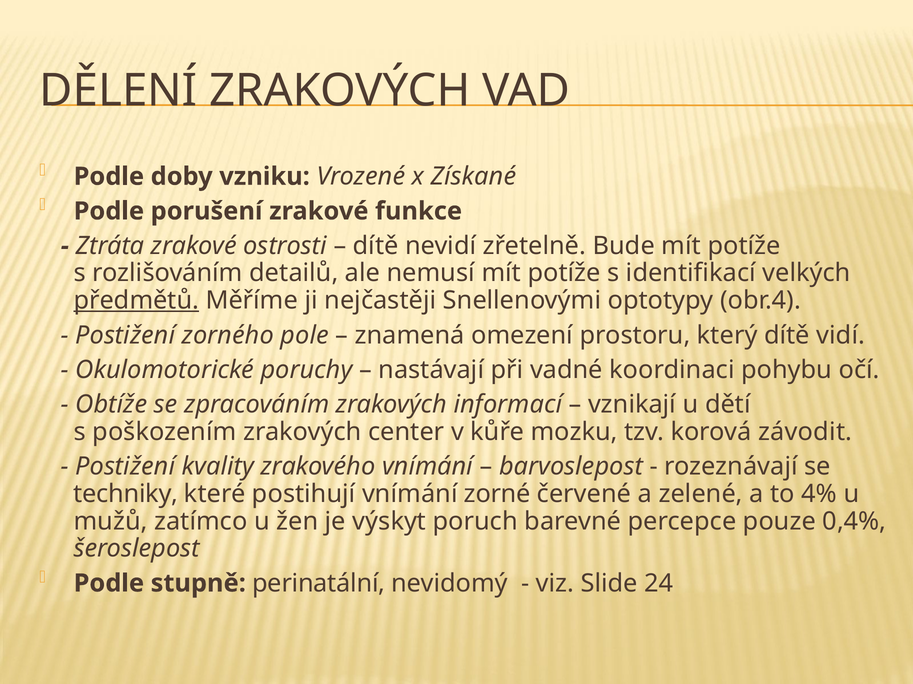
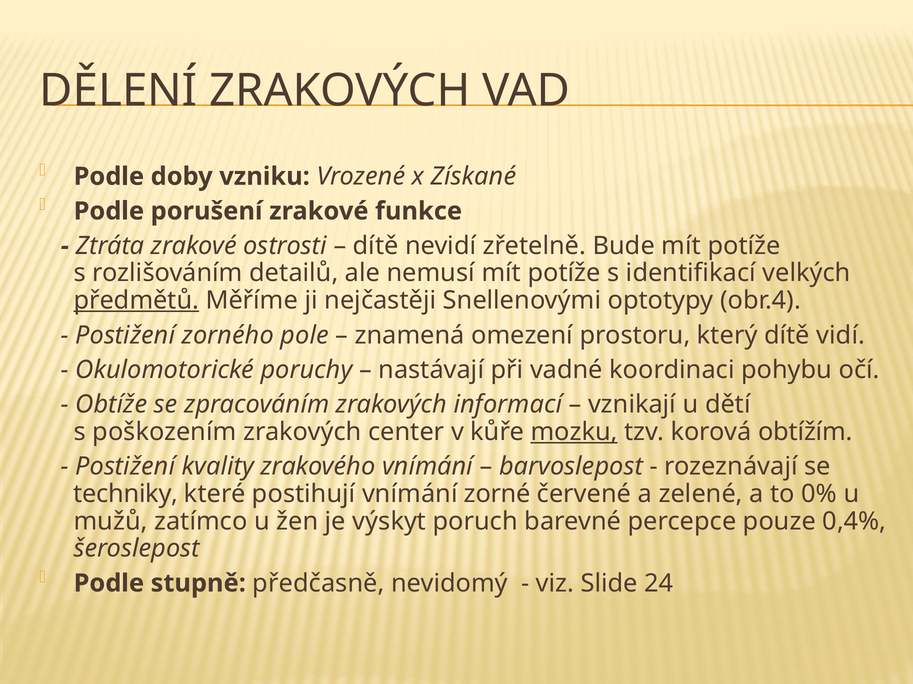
mozku underline: none -> present (574, 432)
závodit: závodit -> obtížím (805, 432)
4%: 4% -> 0% (819, 494)
perinatální: perinatální -> předčasně (318, 584)
